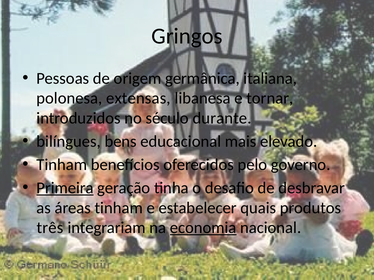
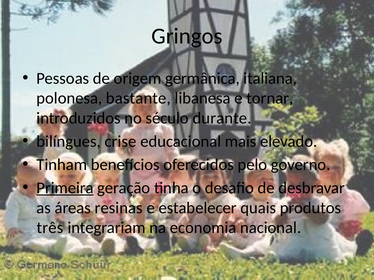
extensas: extensas -> bastante (138, 98)
bens: bens -> crise (121, 142)
áreas tinham: tinham -> resinas (119, 208)
economia underline: present -> none (203, 228)
